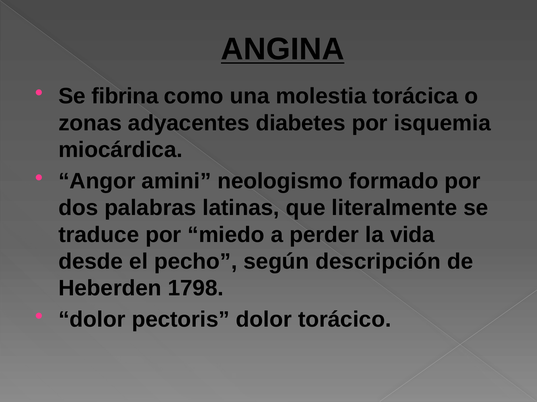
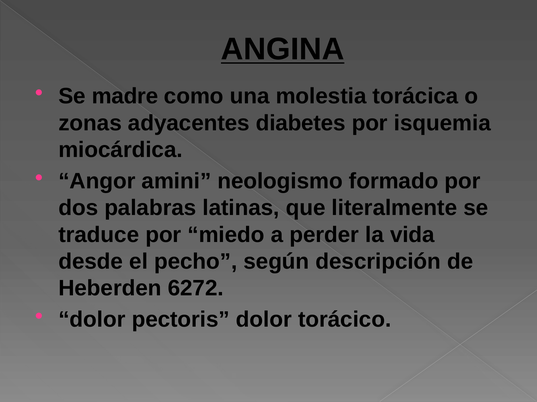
fibrina: fibrina -> madre (125, 96)
1798: 1798 -> 6272 (196, 289)
